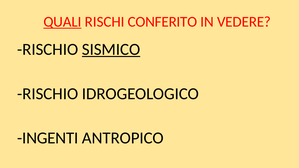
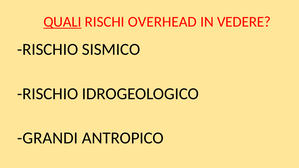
CONFERITO: CONFERITO -> OVERHEAD (162, 22)
SISMICO underline: present -> none (111, 49)
INGENTI: INGENTI -> GRANDI (48, 138)
